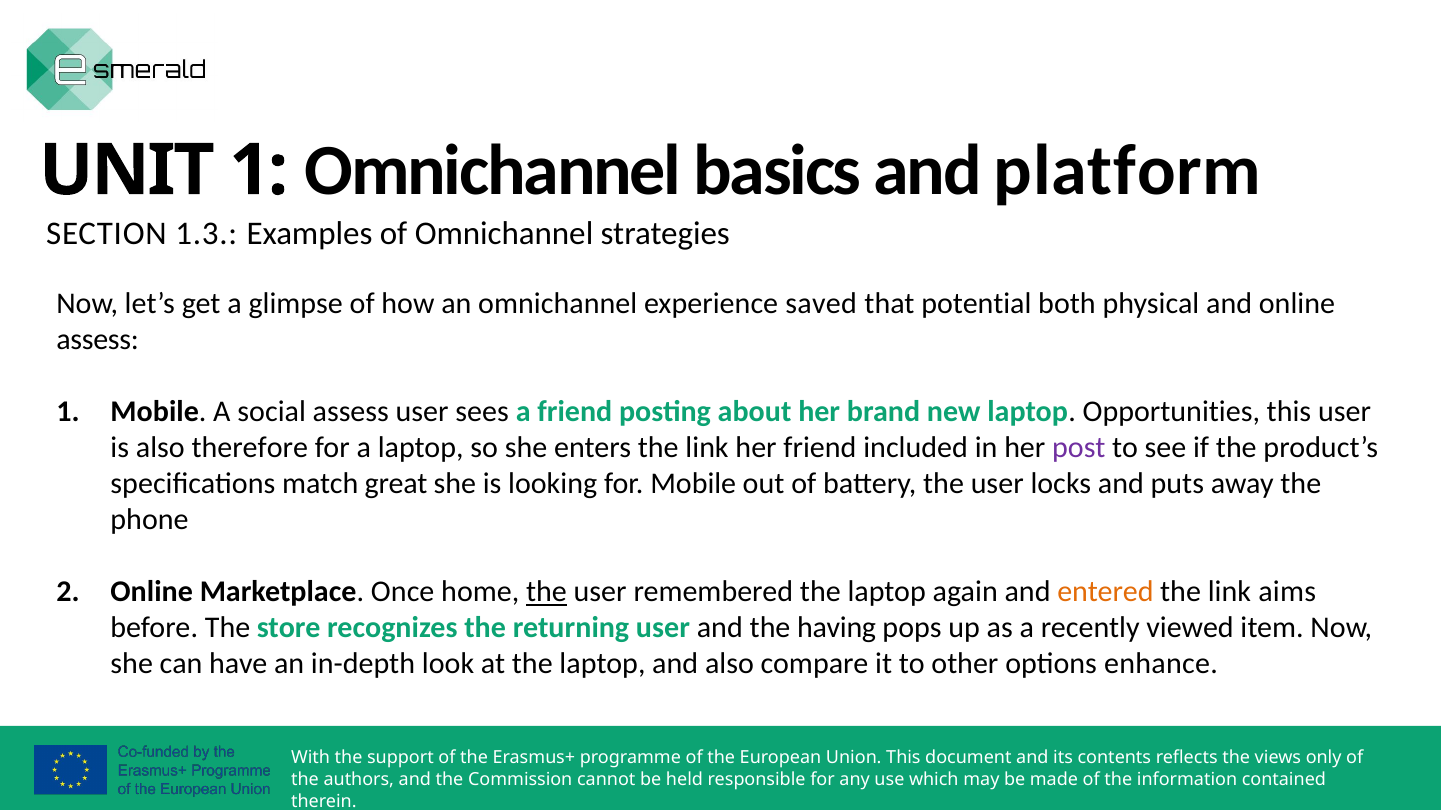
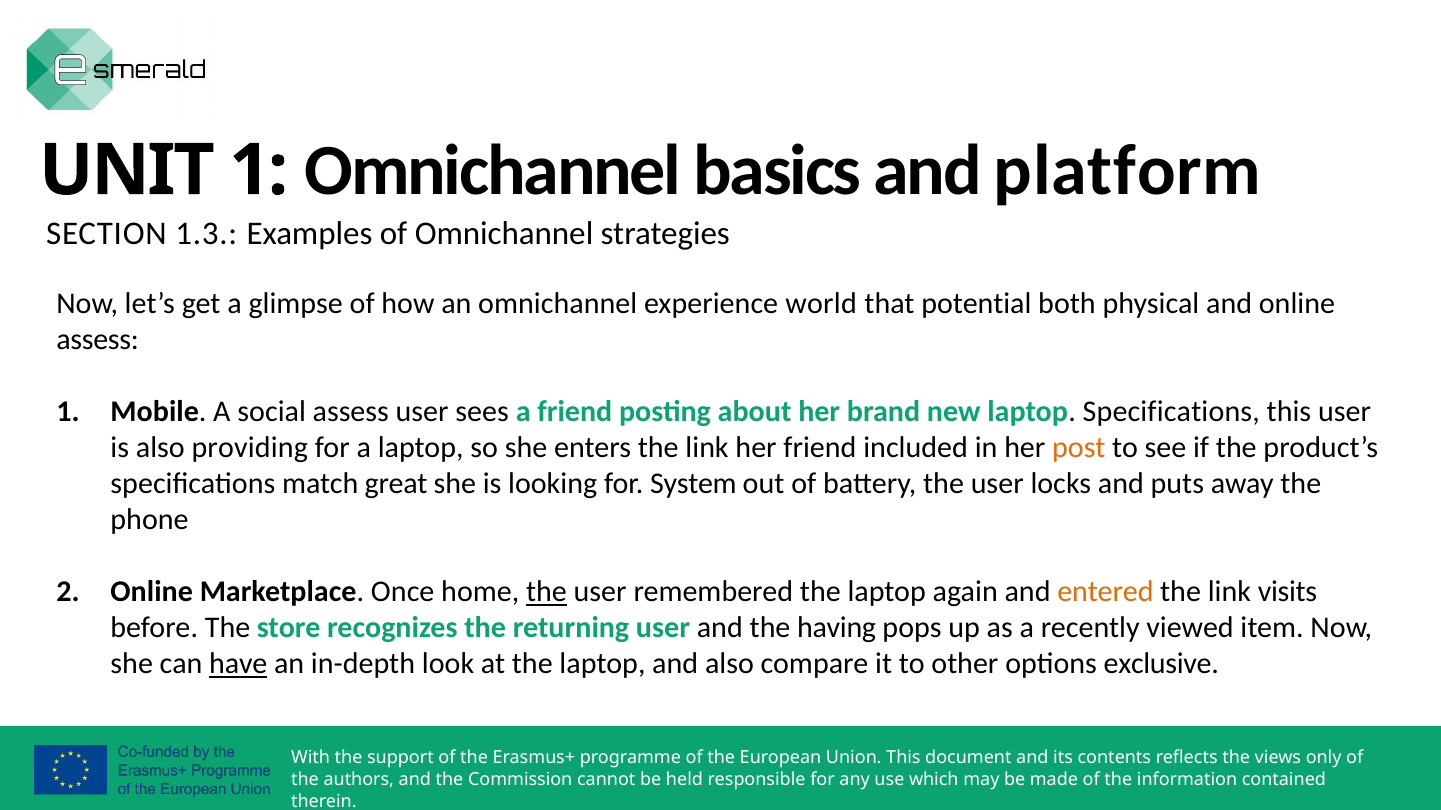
saved: saved -> world (821, 304)
laptop Opportunities: Opportunities -> Specifications (1171, 412)
therefore: therefore -> providing (250, 448)
post colour: purple -> orange (1079, 448)
for Mobile: Mobile -> System (693, 484)
aims: aims -> visits (1288, 592)
have underline: none -> present (238, 664)
enhance: enhance -> exclusive (1161, 664)
